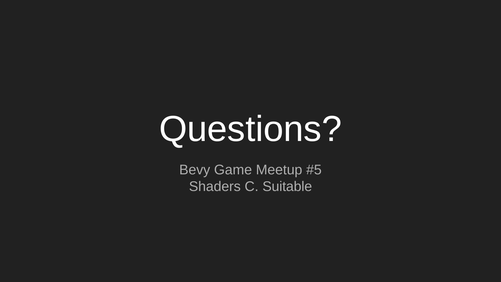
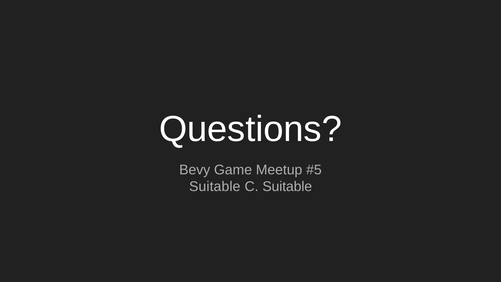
Shaders: Shaders -> Suitable (215, 186)
